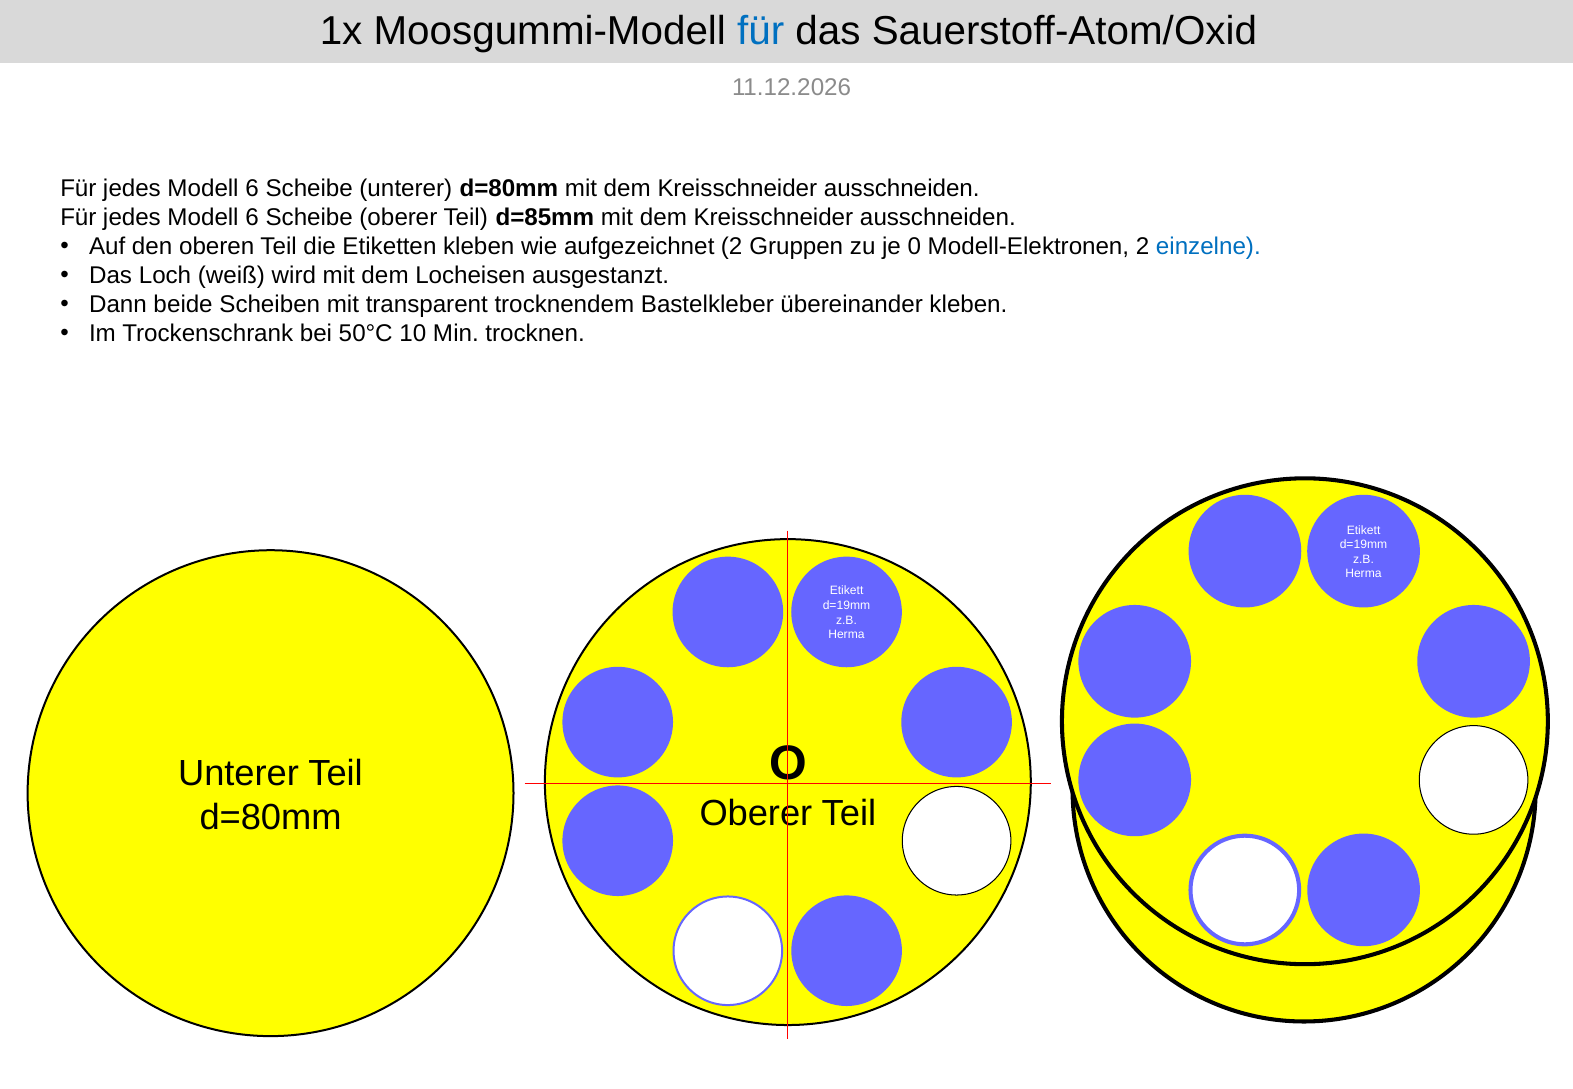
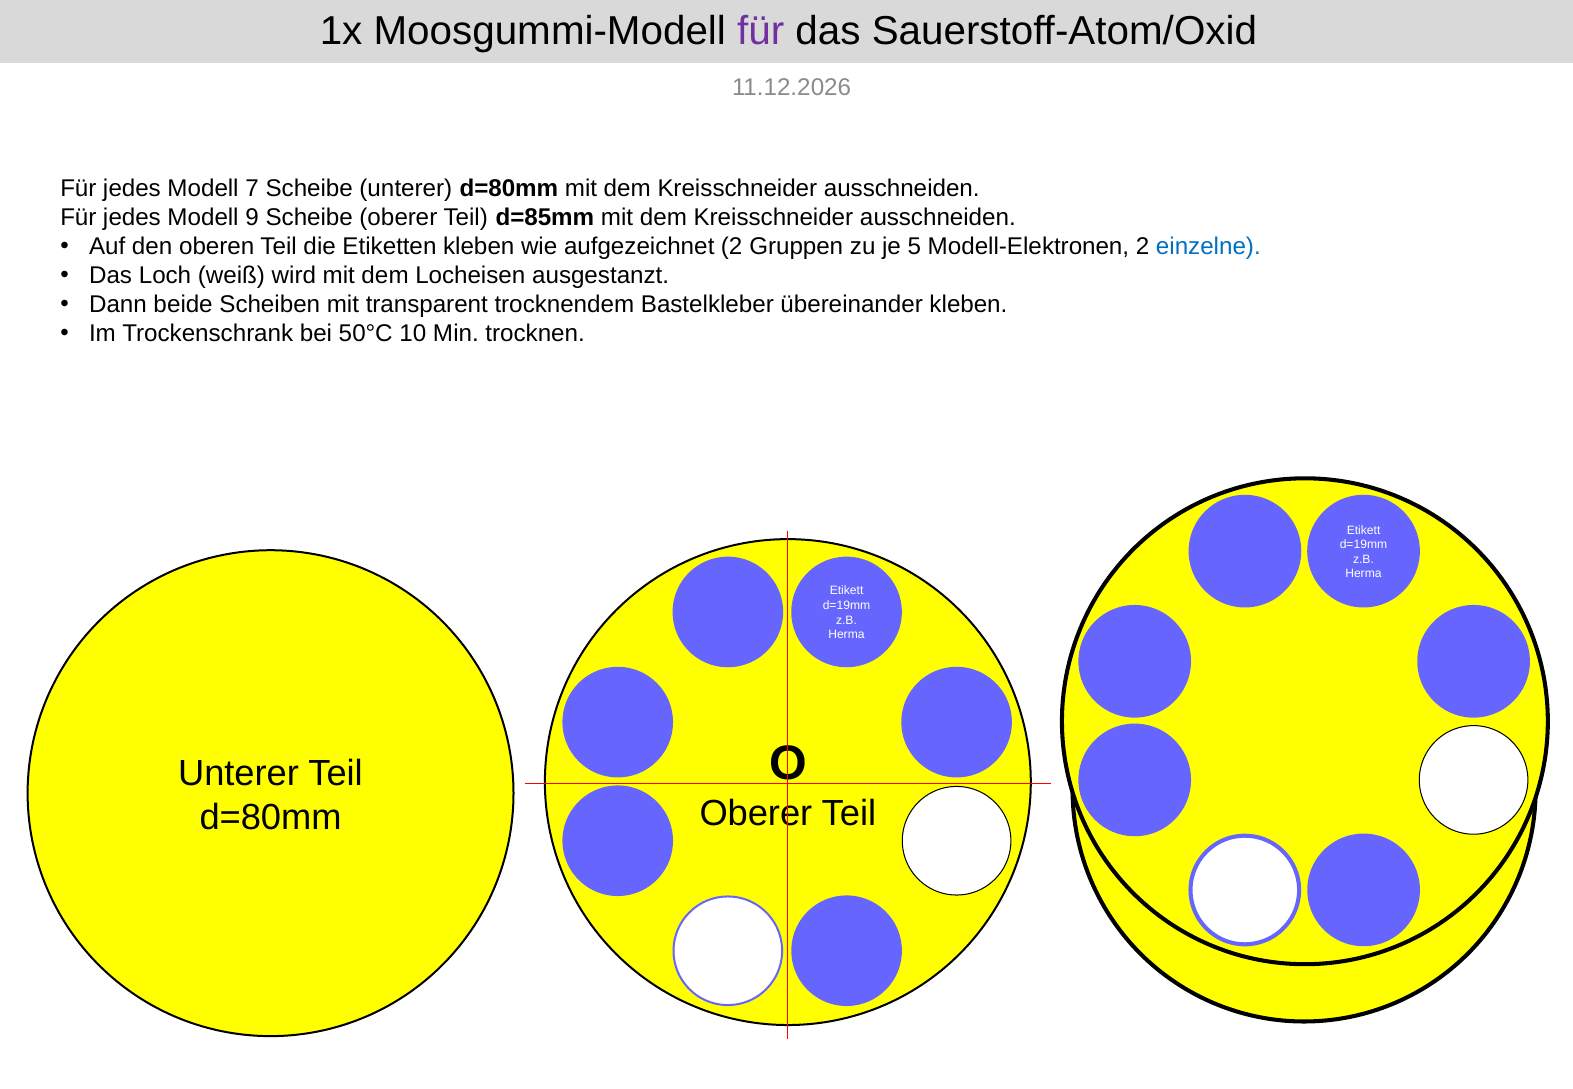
für colour: blue -> purple (761, 31)
6: 6 -> 7 (252, 188)
6: 6 -> 9 (252, 217)
0: 0 -> 5 (914, 246)
